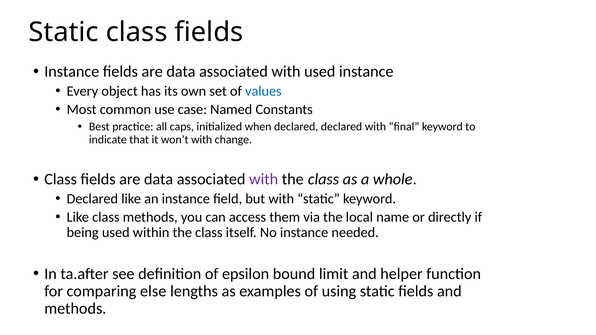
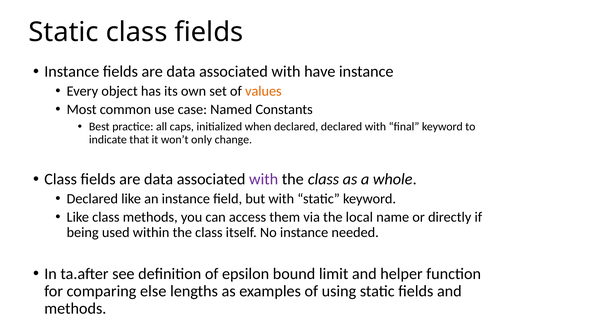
with used: used -> have (320, 72)
values colour: blue -> orange (263, 91)
won’t with: with -> only (202, 140)
